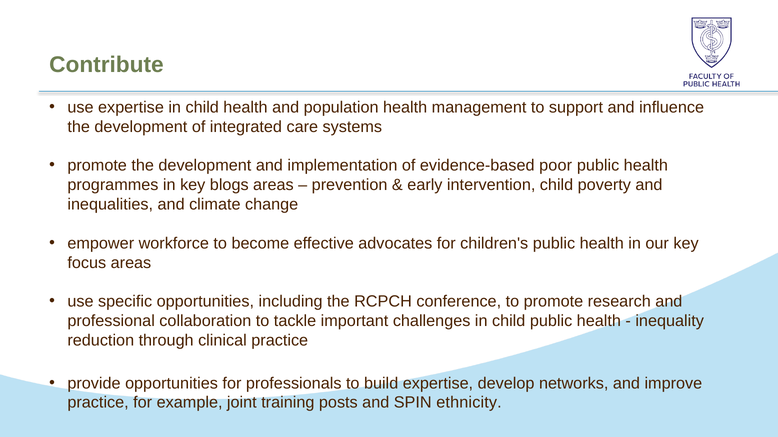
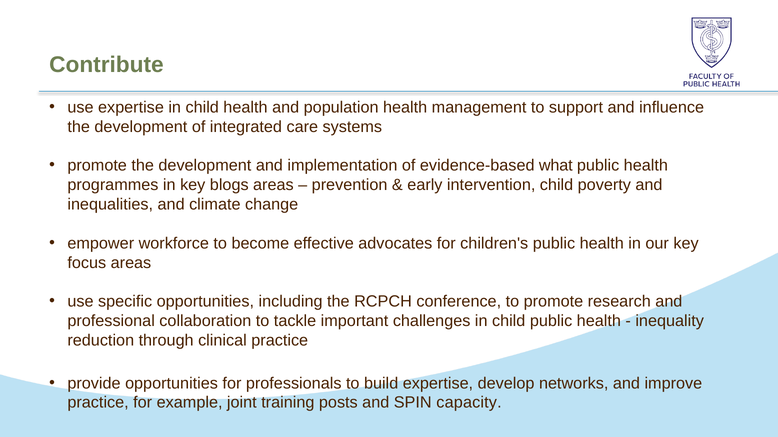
poor: poor -> what (556, 166)
ethnicity: ethnicity -> capacity (469, 403)
